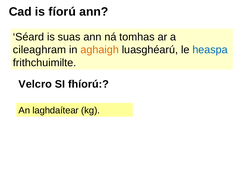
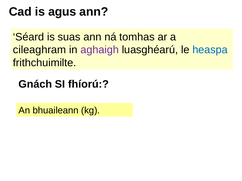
fíorú: fíorú -> agus (62, 12)
aghaigh colour: orange -> purple (100, 50)
Velcro: Velcro -> Gnách (35, 84)
laghdaítear: laghdaítear -> bhuaileann (56, 111)
